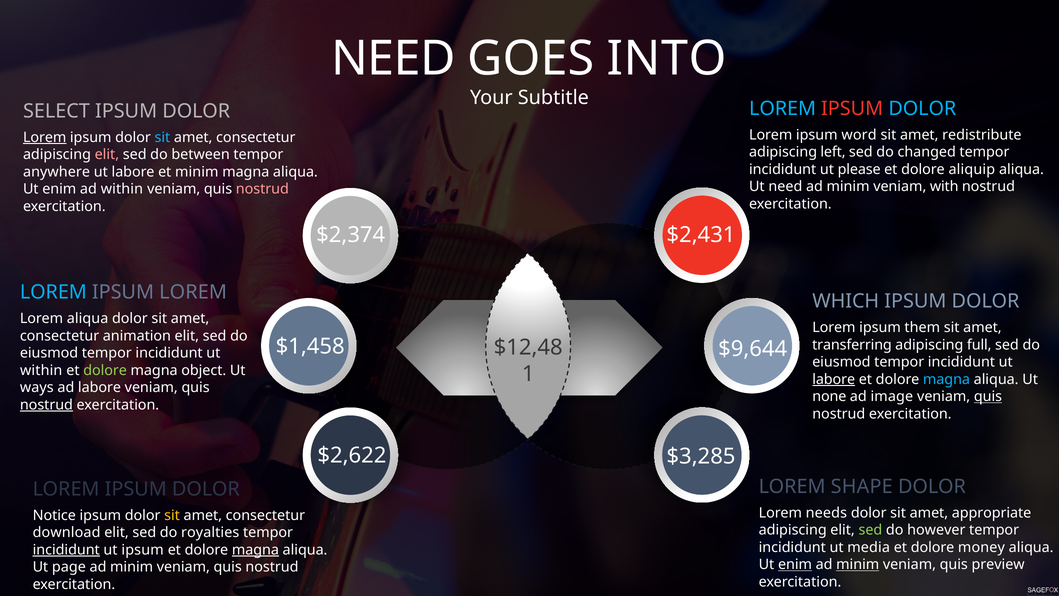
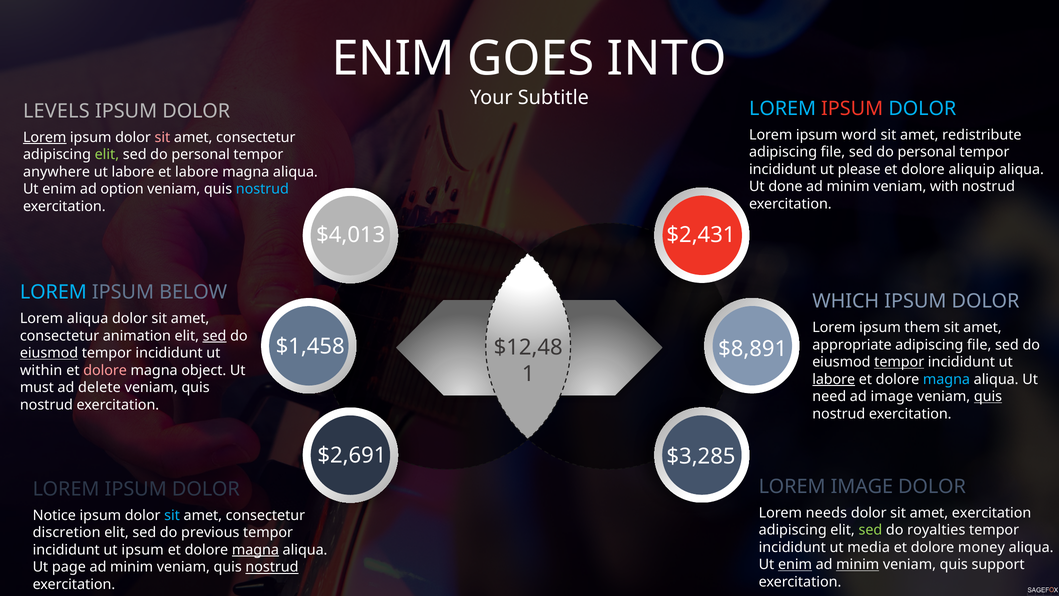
NEED: NEED -> ENIM (393, 59)
SELECT: SELECT -> LEVELS (56, 111)
sit colour: light blue -> pink (162, 137)
left: left -> file (833, 152)
changed: changed -> personal (927, 152)
elit colour: pink -> light green (107, 155)
between: between -> personal (201, 155)
et minim: minim -> labore (197, 172)
need: need -> done (785, 186)
ad within: within -> option (122, 189)
nostrud colour: pink -> light blue (262, 189)
$2,374: $2,374 -> $4,013 (351, 235)
IPSUM LOREM: LOREM -> BELOW (193, 292)
sed underline: none -> present (215, 336)
transferring: transferring -> appropriate (852, 345)
full: full -> file (979, 345)
$9,644: $9,644 -> $8,891 (753, 349)
eiusmod underline: none -> present (49, 353)
tempor underline: none -> present (899, 362)
dolore colour: light green -> pink (105, 370)
ways: ways -> must (37, 387)
ad labore: labore -> delete (99, 387)
none: none -> need (829, 396)
nostrud underline: present -> none (46, 405)
$2,622: $2,622 -> $2,691 (352, 455)
LOREM SHAPE: SHAPE -> IMAGE (862, 486)
amet appropriate: appropriate -> exercitation (992, 513)
sit colour: yellow -> light blue (172, 515)
however: however -> royalties (936, 530)
download: download -> discretion (67, 532)
royalties: royalties -> previous (210, 532)
incididunt underline: present -> none (66, 550)
preview: preview -> support (998, 564)
nostrud underline: none -> present (272, 567)
